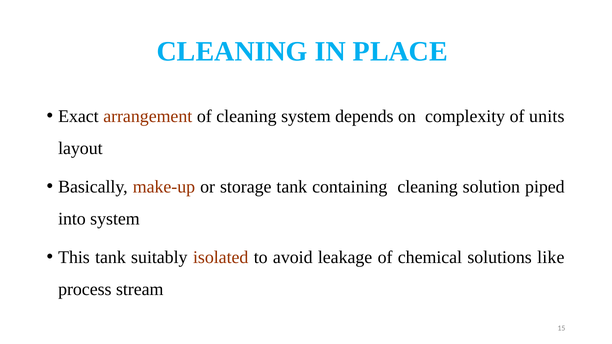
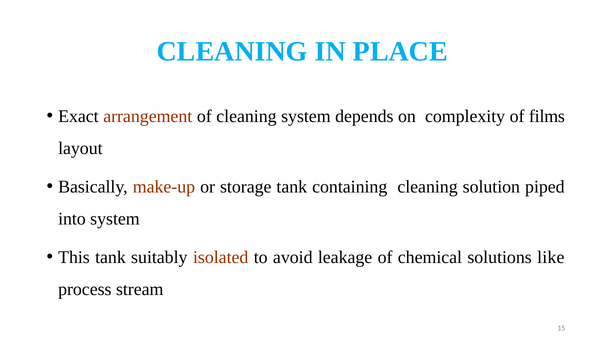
units: units -> films (547, 117)
